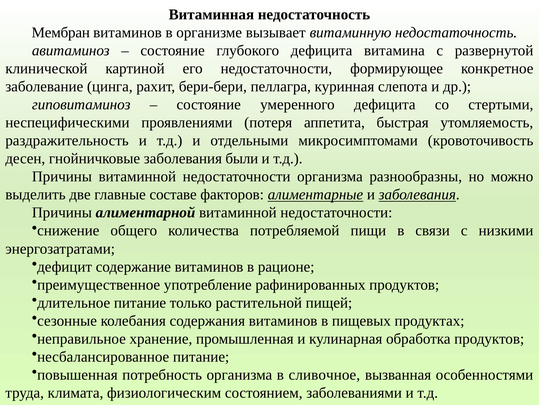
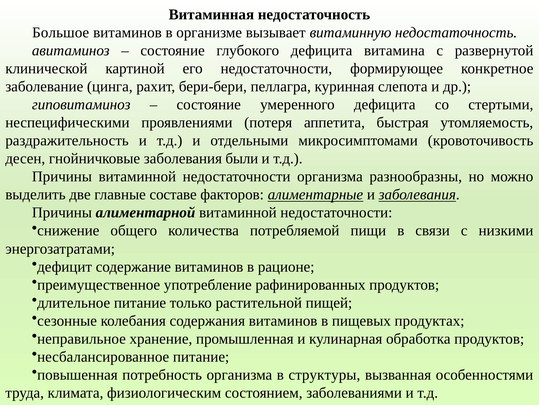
Мембран: Мембран -> Большое (61, 33)
сливочное: сливочное -> структуры (324, 374)
